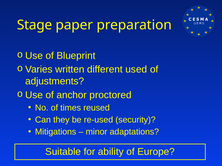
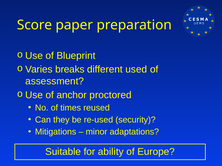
Stage: Stage -> Score (35, 25)
written: written -> breaks (70, 70)
adjustments: adjustments -> assessment (55, 81)
